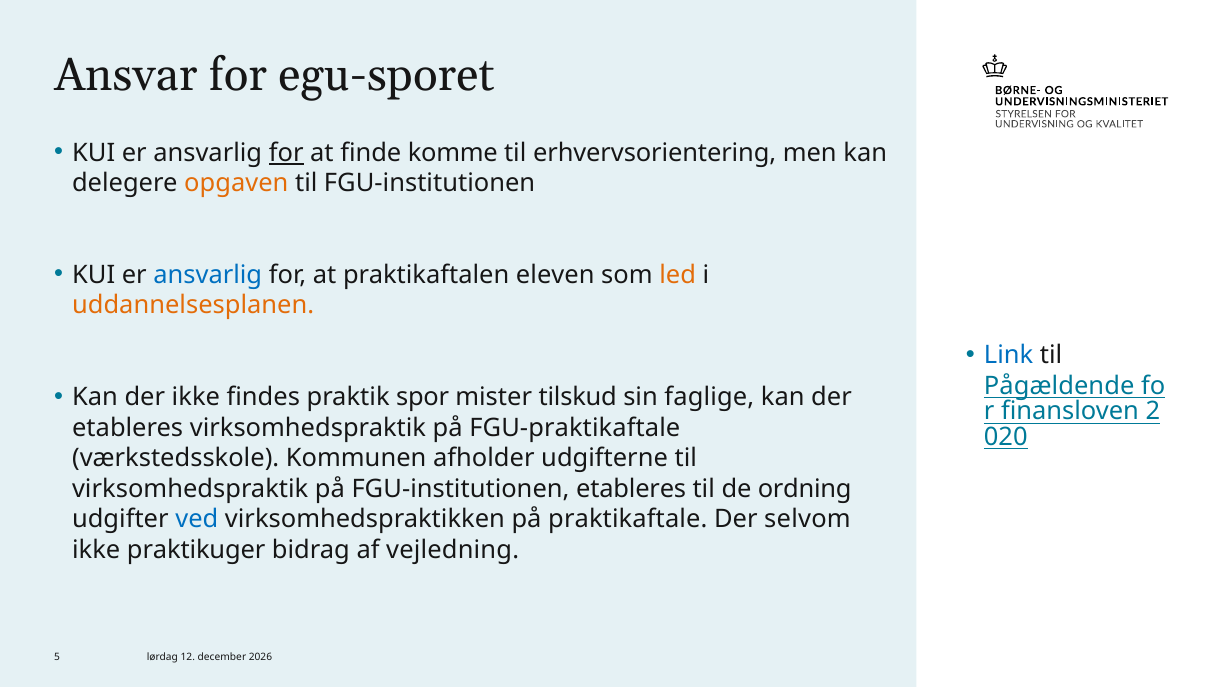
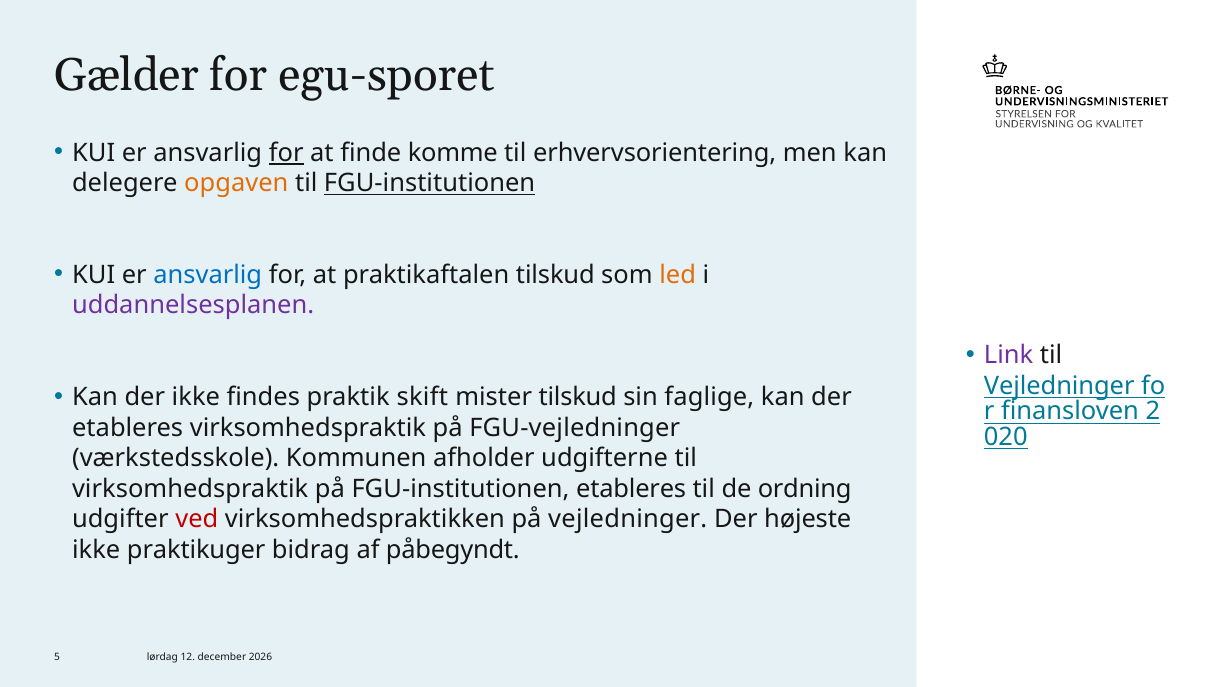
Ansvar: Ansvar -> Gælder (126, 75)
FGU-institutionen underline: none -> present (430, 183)
praktikaftalen eleven: eleven -> tilskud (555, 275)
uddannelsesplanen colour: orange -> purple (193, 306)
Link colour: blue -> purple (1009, 356)
Pågældende: Pågældende -> Vejledninger (1059, 386)
spor: spor -> skift (422, 397)
FGU-praktikaftale: FGU-praktikaftale -> FGU-vejledninger (575, 428)
ved colour: blue -> red (197, 520)
på praktikaftale: praktikaftale -> vejledninger (628, 520)
selvom: selvom -> højeste (808, 520)
vejledning: vejledning -> påbegyndt (453, 550)
